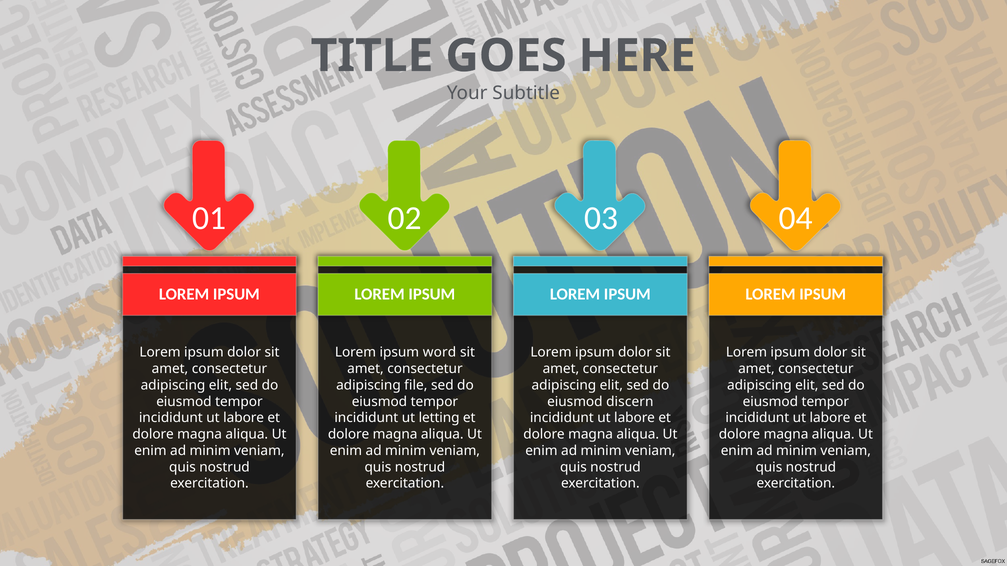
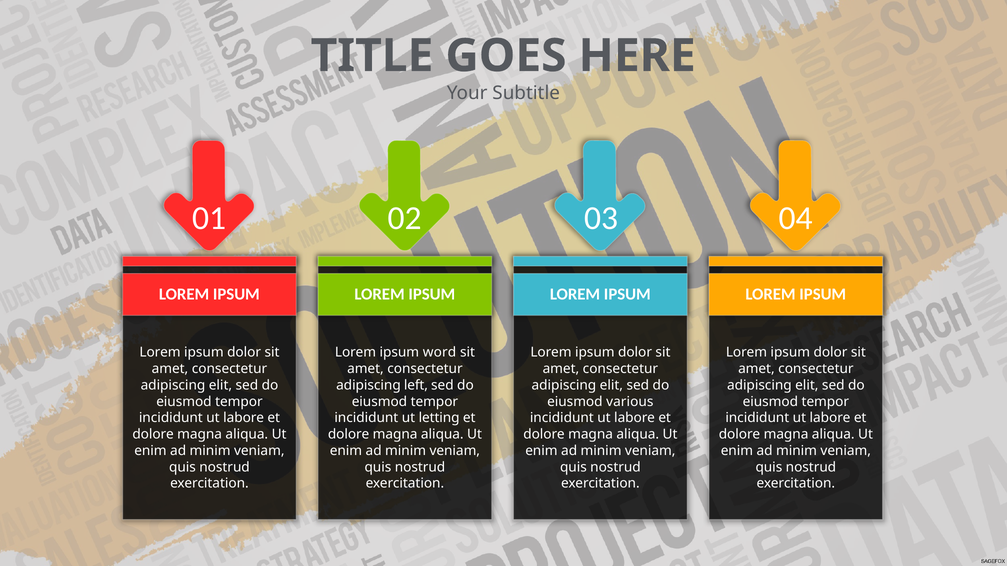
file: file -> left (416, 385)
discern: discern -> various (630, 402)
